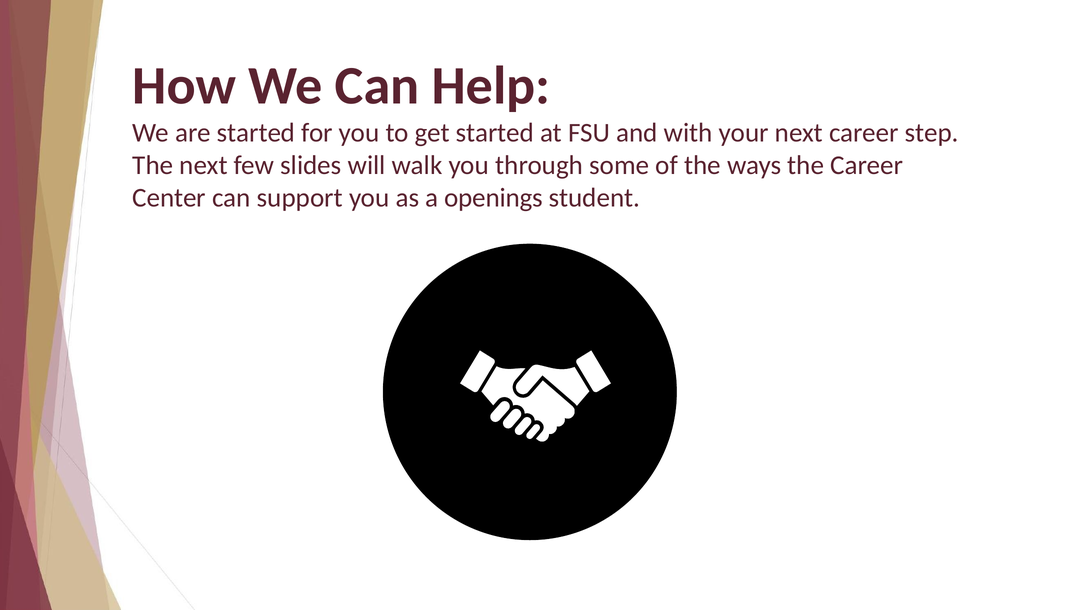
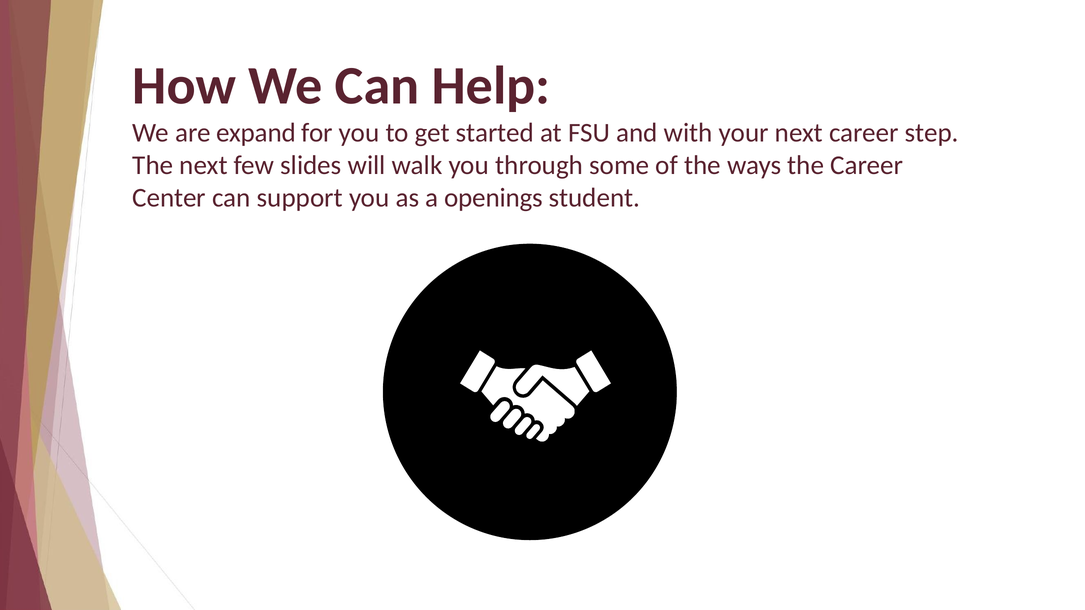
are started: started -> expand (256, 133)
